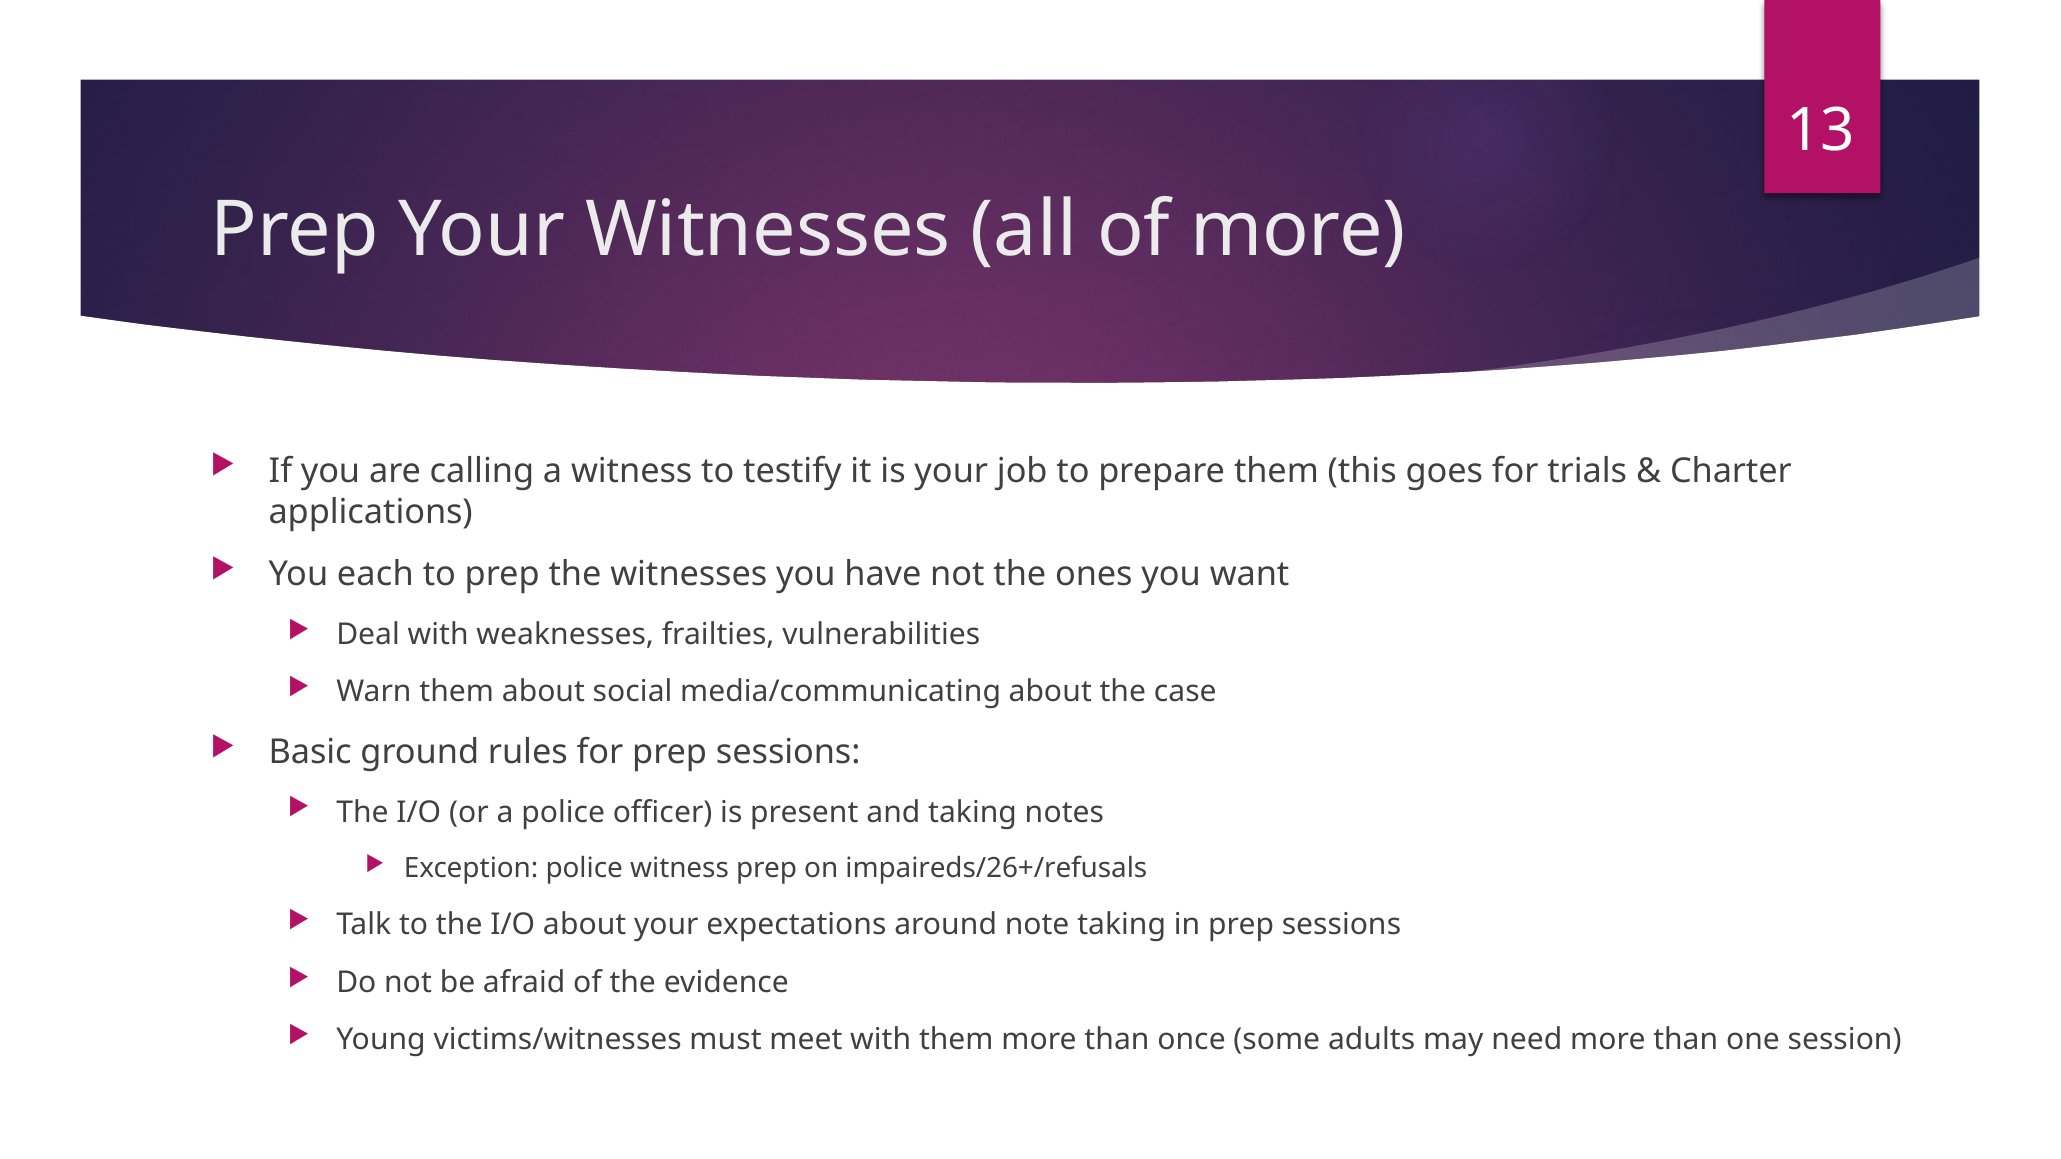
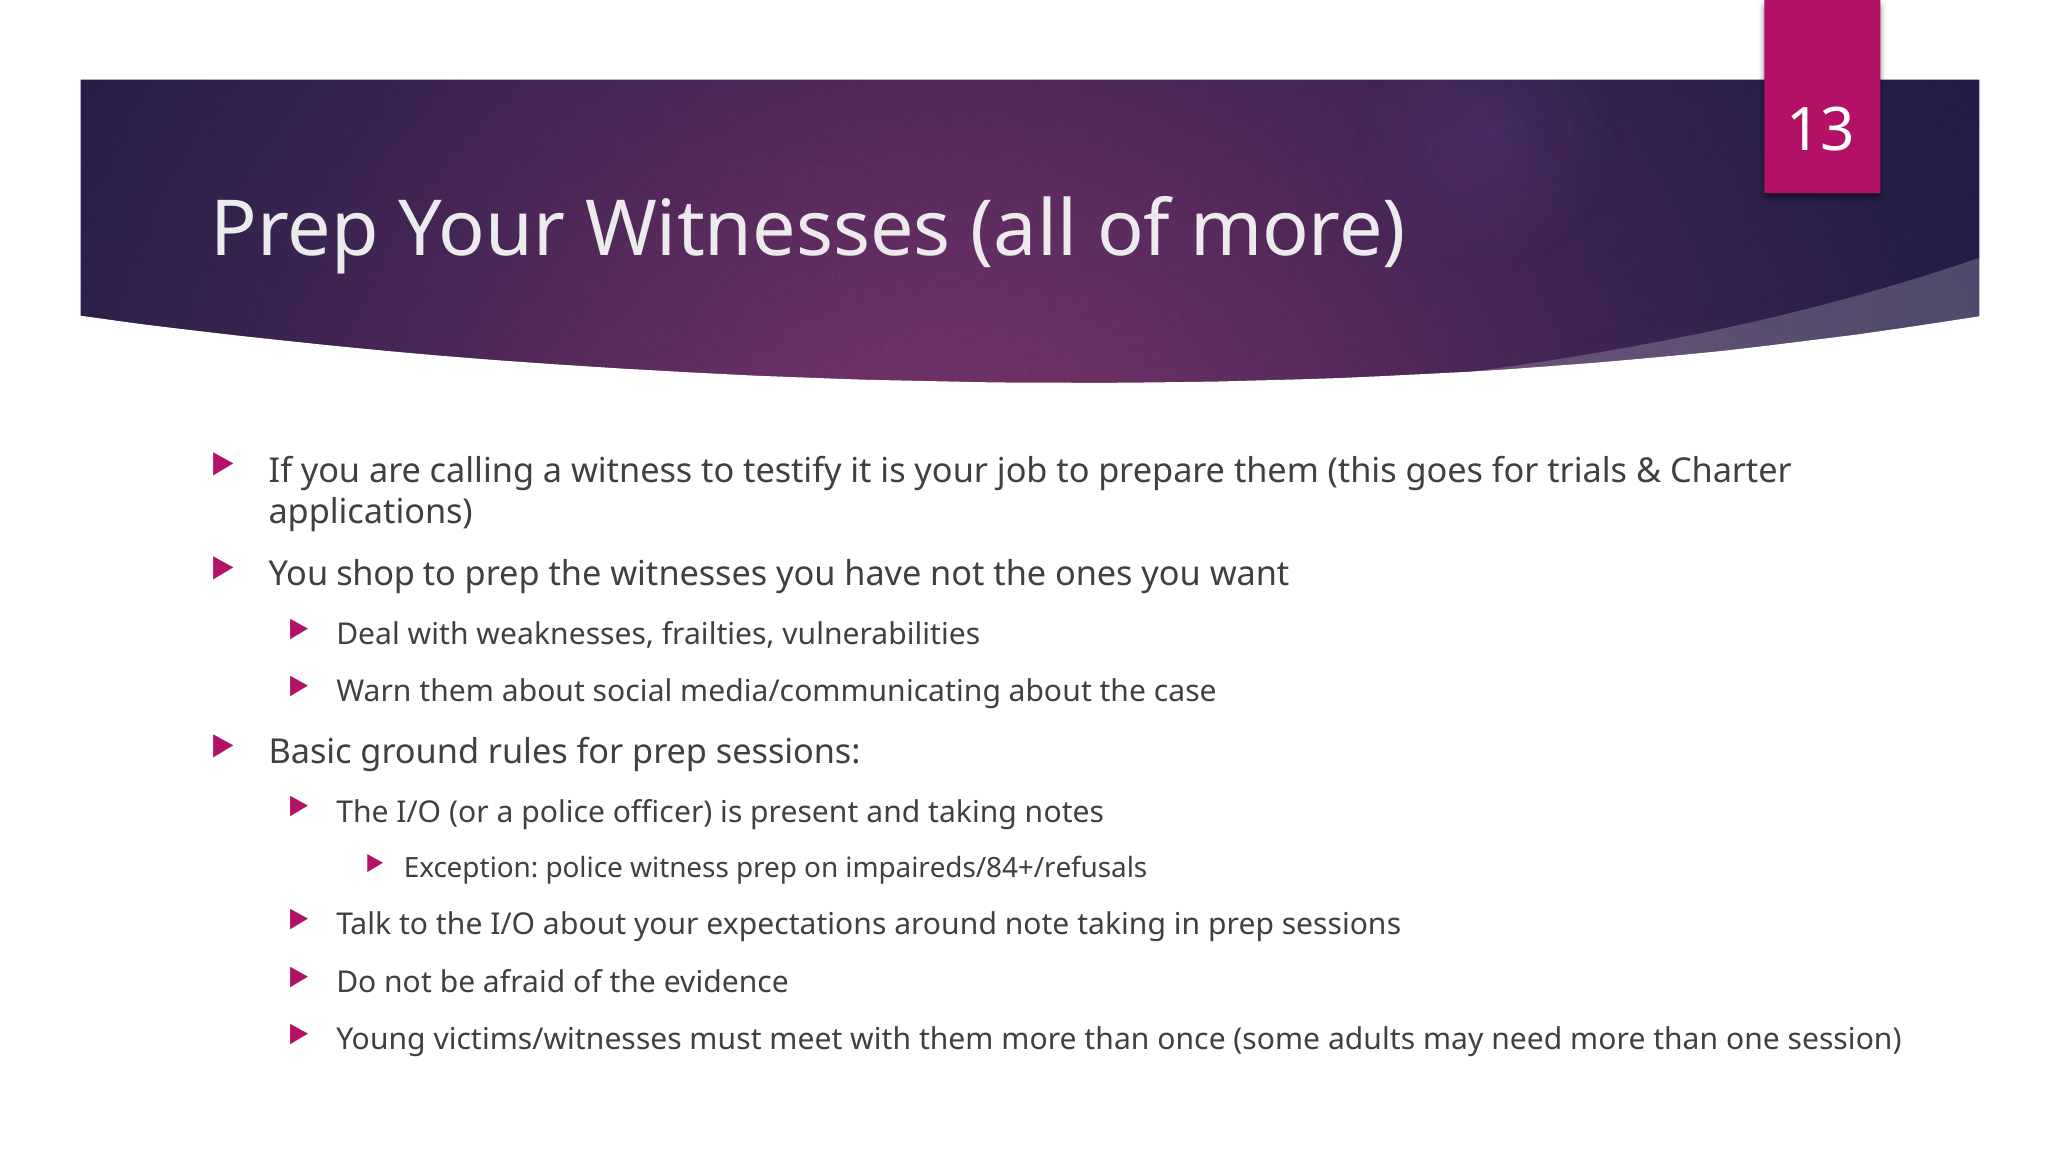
each: each -> shop (376, 575)
impaireds/26+/refusals: impaireds/26+/refusals -> impaireds/84+/refusals (996, 869)
